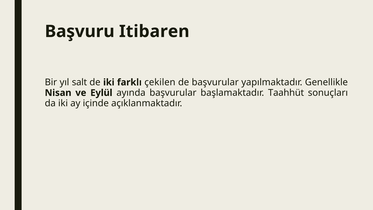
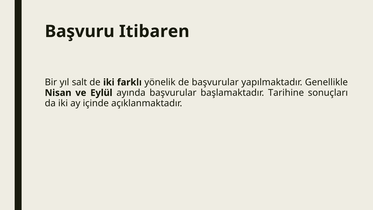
çekilen: çekilen -> yönelik (160, 82)
Taahhüt: Taahhüt -> Tarihine (286, 93)
